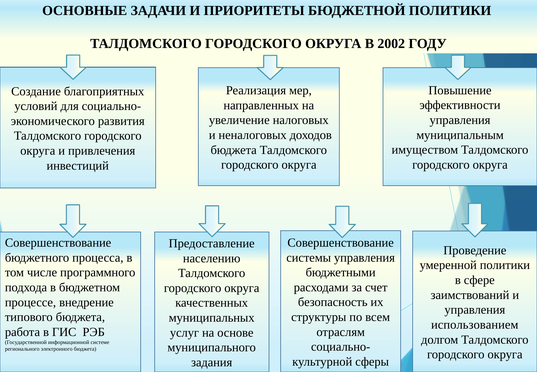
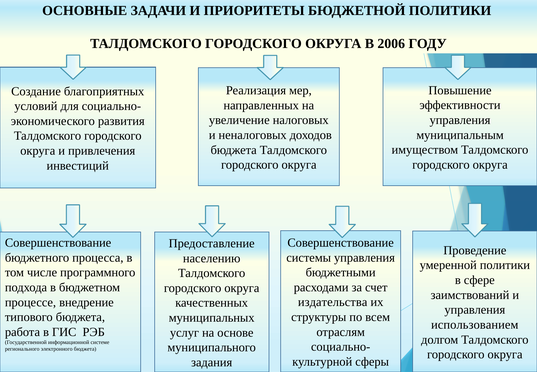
2002: 2002 -> 2006 (391, 44)
безопасность: безопасность -> издательства (333, 302)
